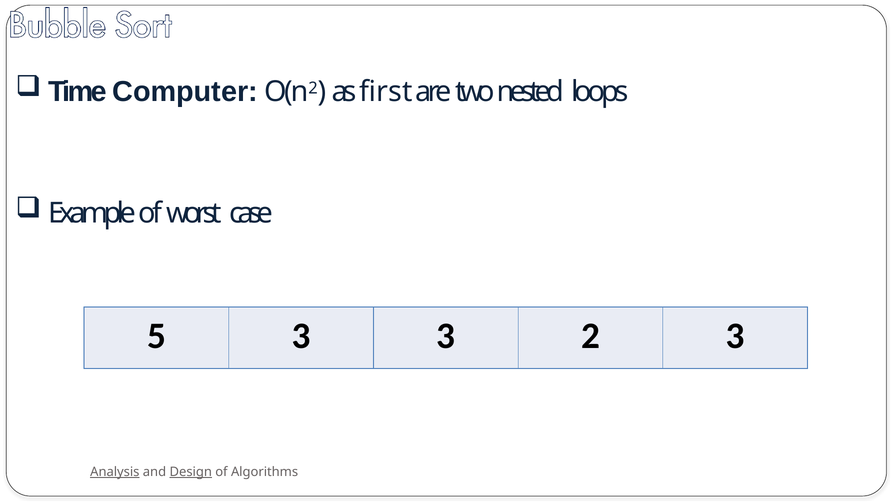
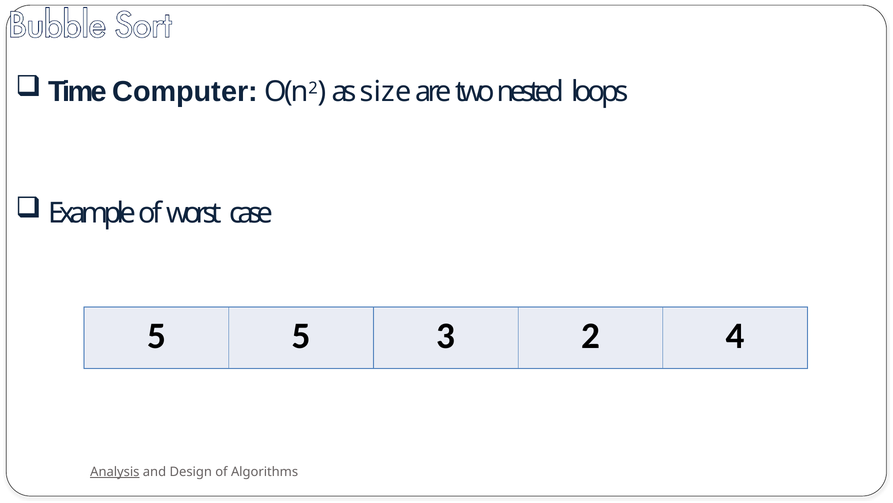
first: first -> size (386, 91)
5 3: 3 -> 5 (301, 336)
2 3: 3 -> 4 (735, 336)
Design underline: present -> none (191, 471)
